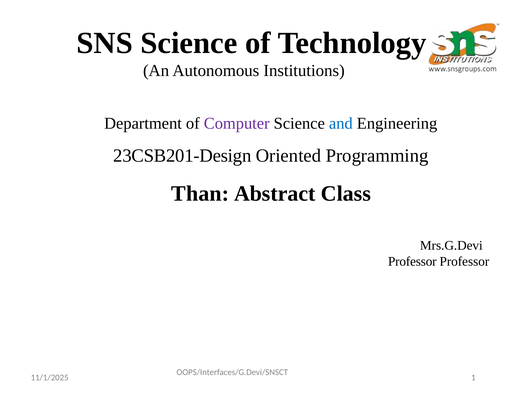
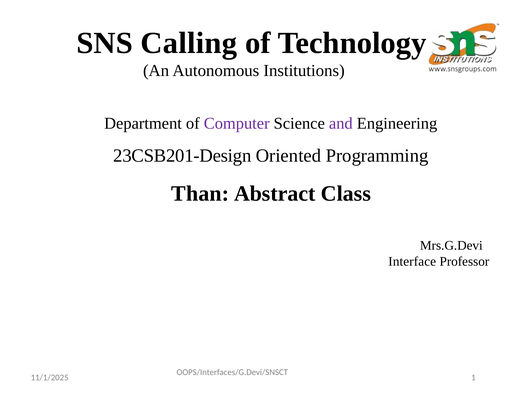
SNS Science: Science -> Calling (189, 43)
and colour: blue -> purple (341, 123)
Professor: Professor -> Interface (412, 261)
